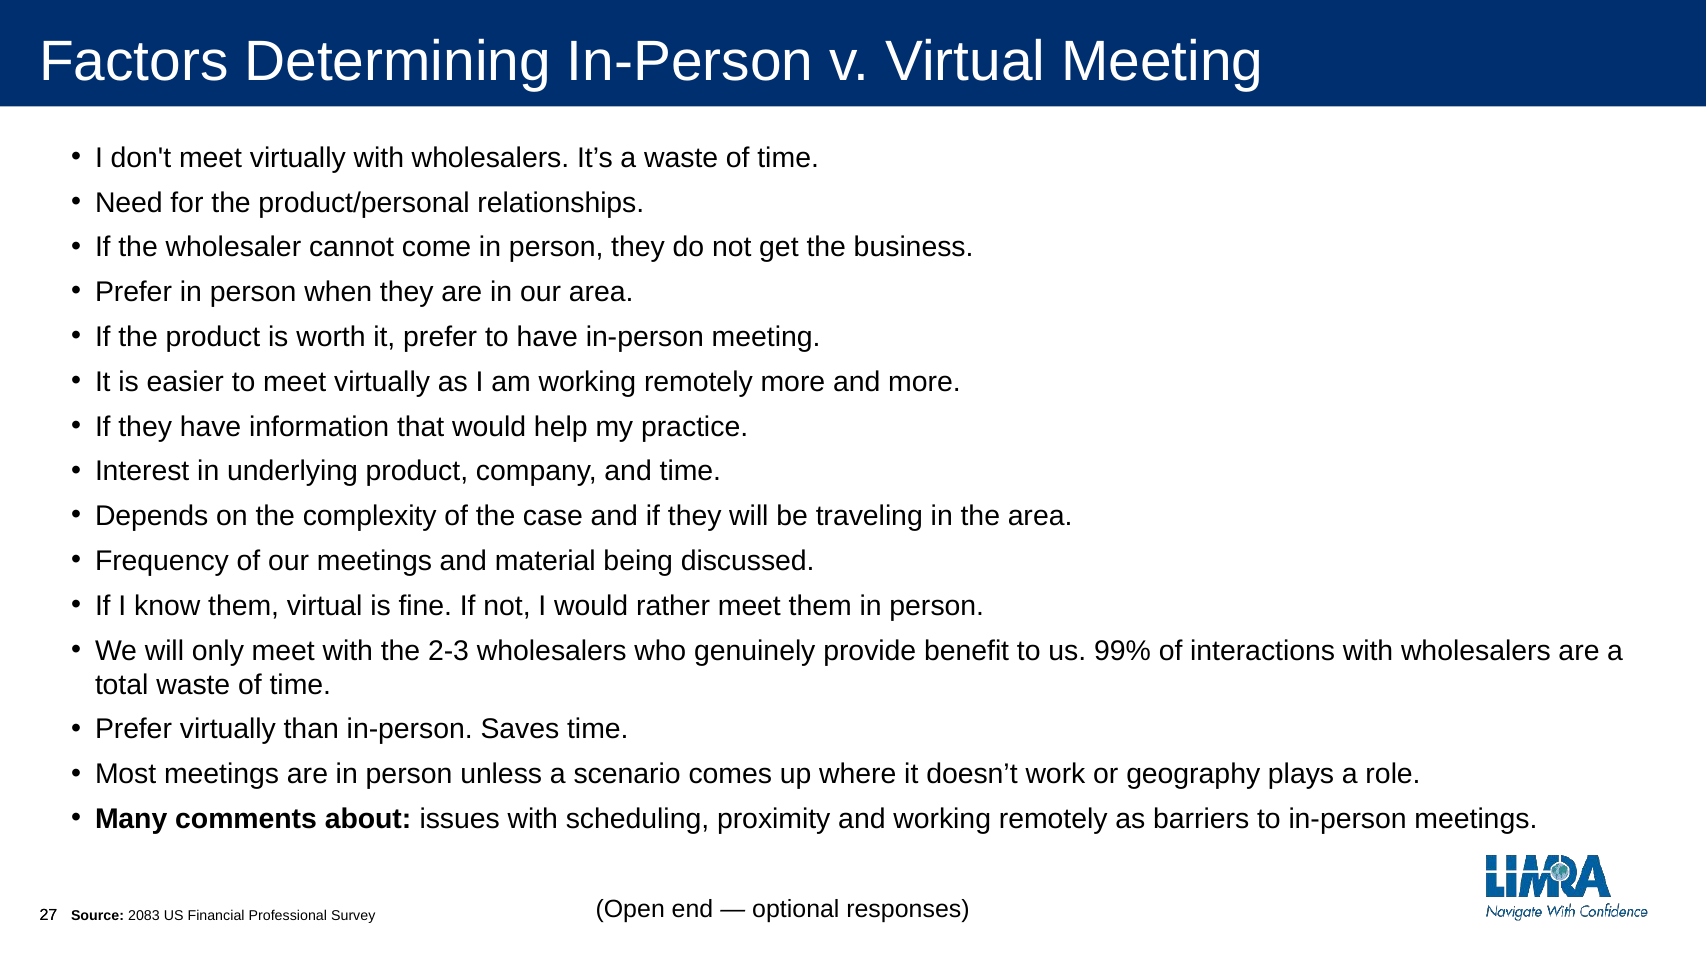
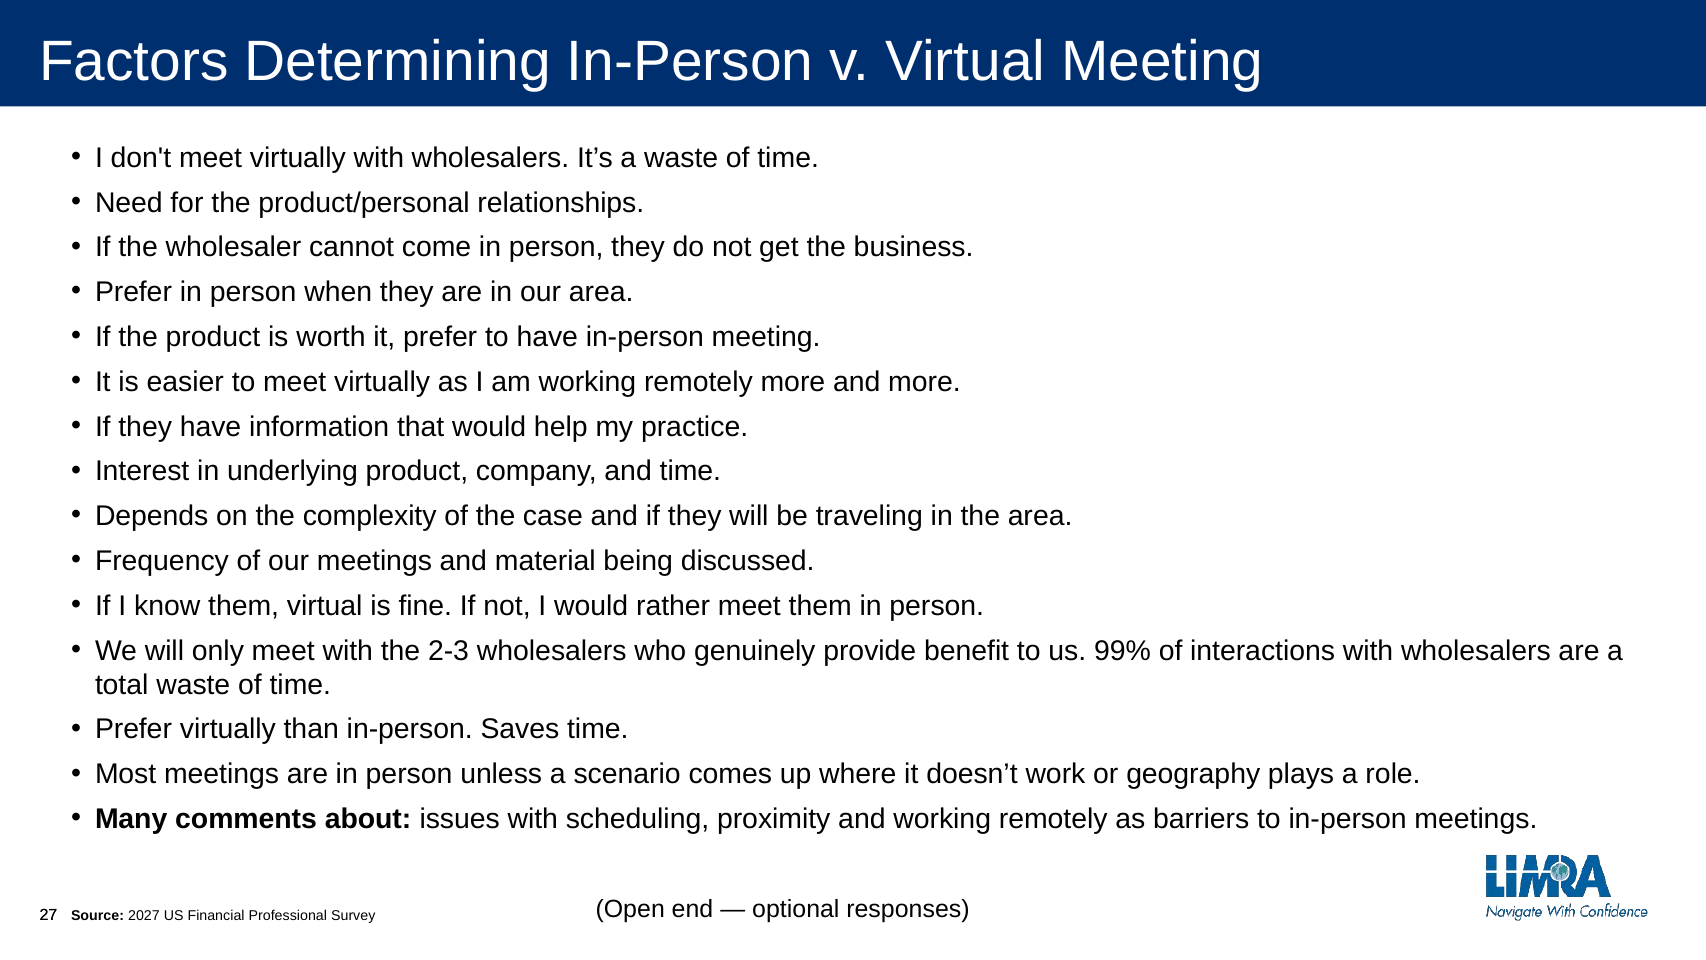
2083: 2083 -> 2027 (144, 915)
